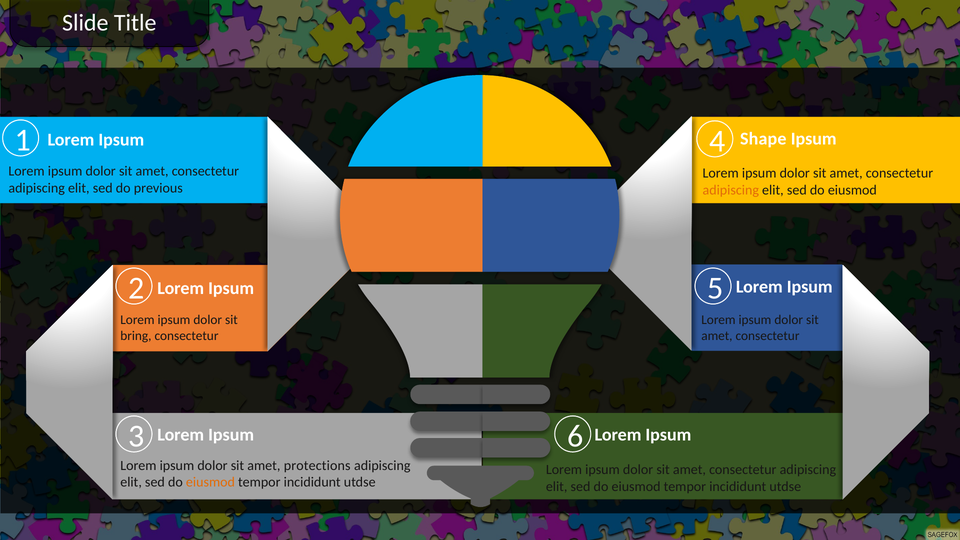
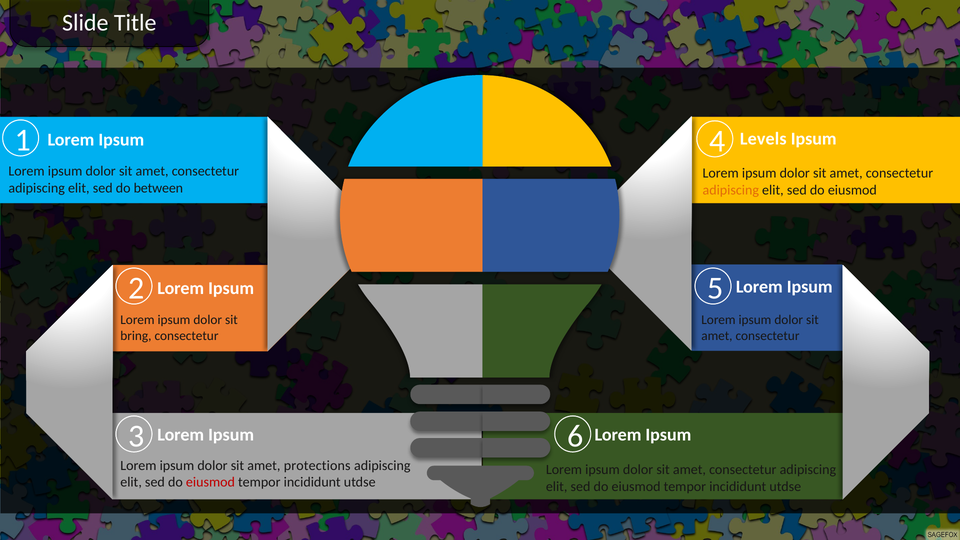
Shape: Shape -> Levels (763, 139)
previous: previous -> between (158, 188)
eiusmod colour: orange -> red (210, 482)
